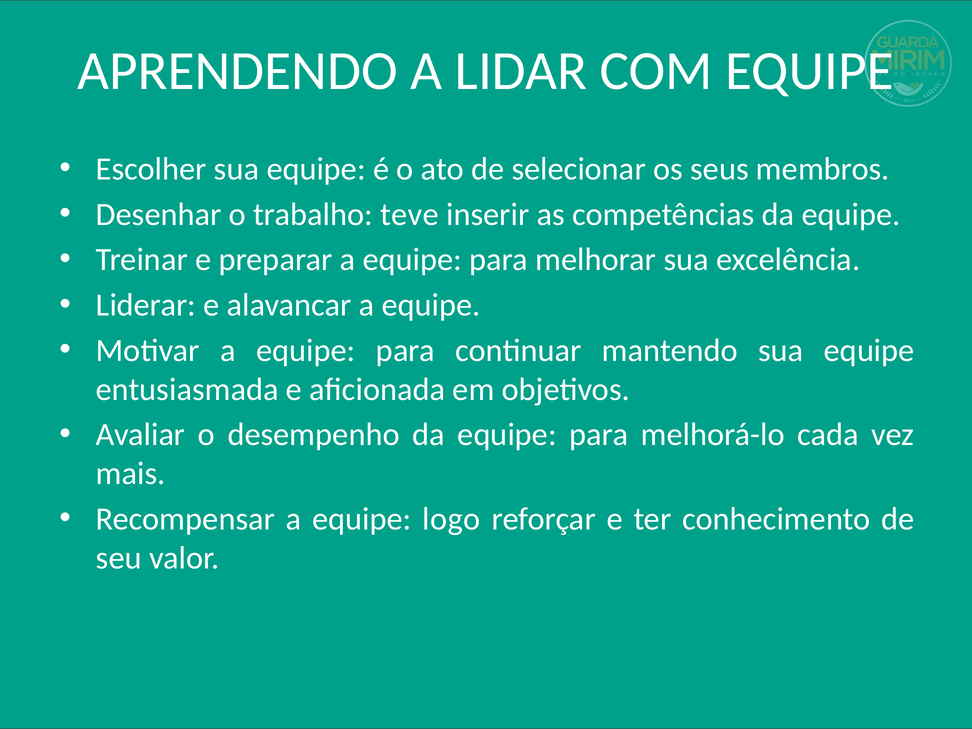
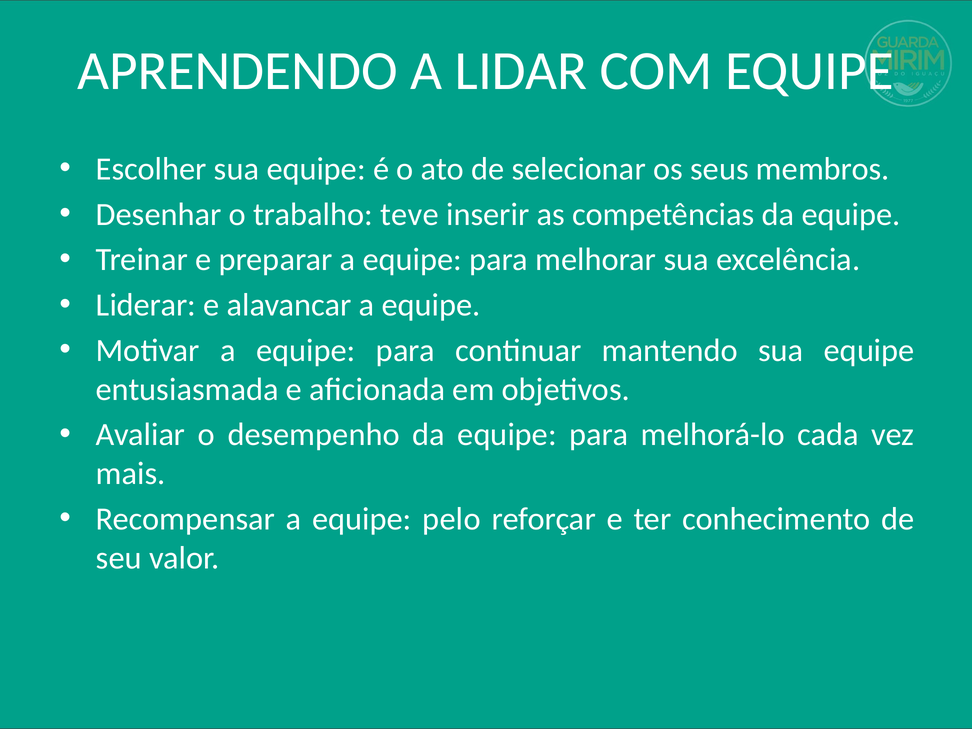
logo: logo -> pelo (451, 519)
